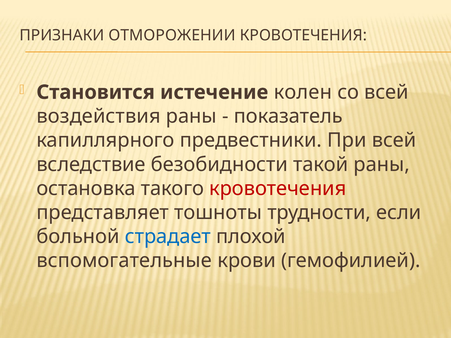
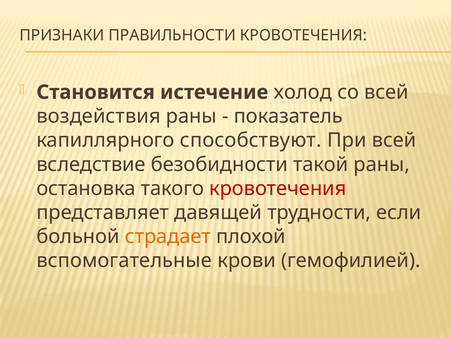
ОТМОРОЖЕНИИ: ОТМОРОЖЕНИИ -> ПРАВИЛЬНОСТИ (172, 35)
колен: колен -> холод (303, 92)
предвестники: предвестники -> способствуют (251, 140)
тошноты: тошноты -> давящей (218, 213)
страдает colour: blue -> orange (168, 237)
